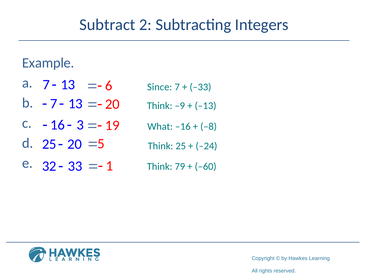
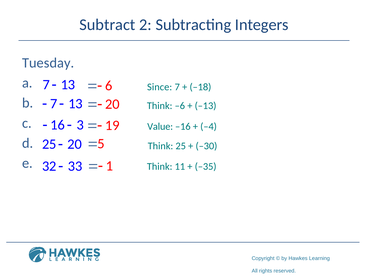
Example: Example -> Tuesday (48, 63)
–33: –33 -> –18 (200, 87)
–9: –9 -> –6 (180, 106)
What: What -> Value (160, 126)
–8: –8 -> –4 (209, 126)
–24: –24 -> –30 (206, 146)
79: 79 -> 11 (180, 167)
–60: –60 -> –35 (206, 167)
